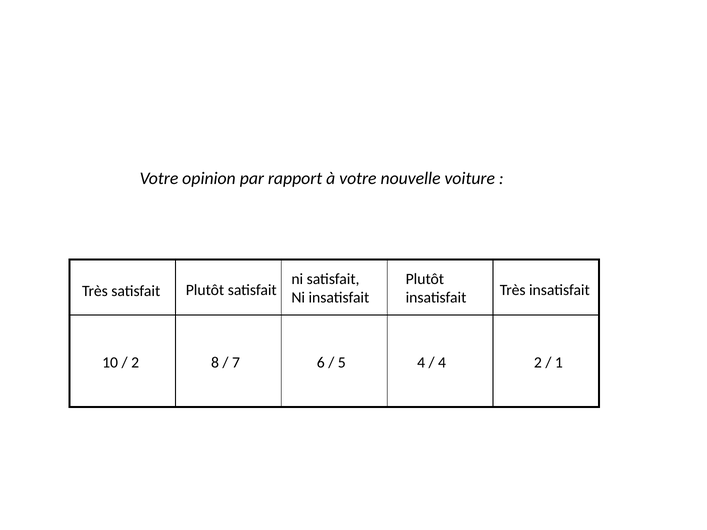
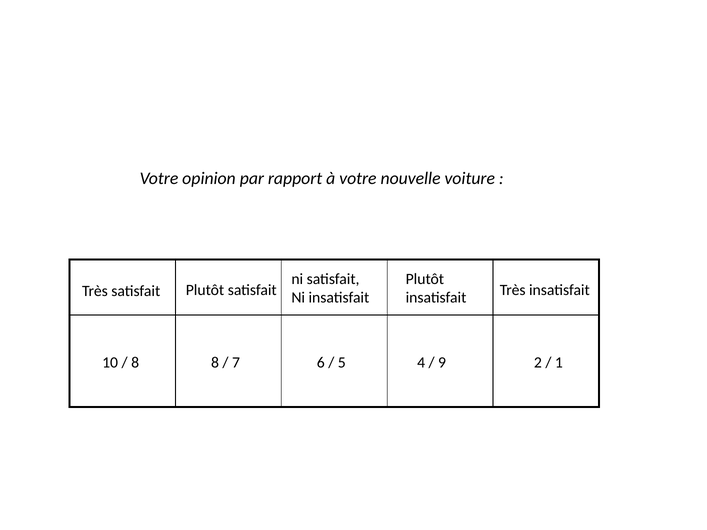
2: 2 -> 8 (135, 363)
4: 4 -> 9 (442, 363)
